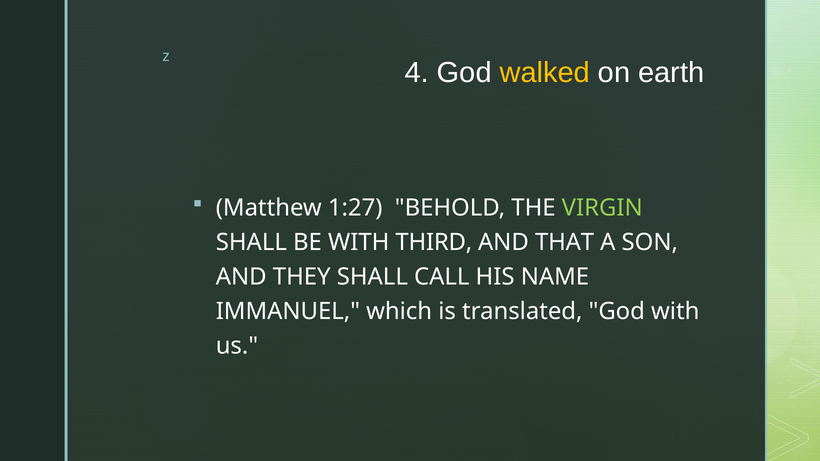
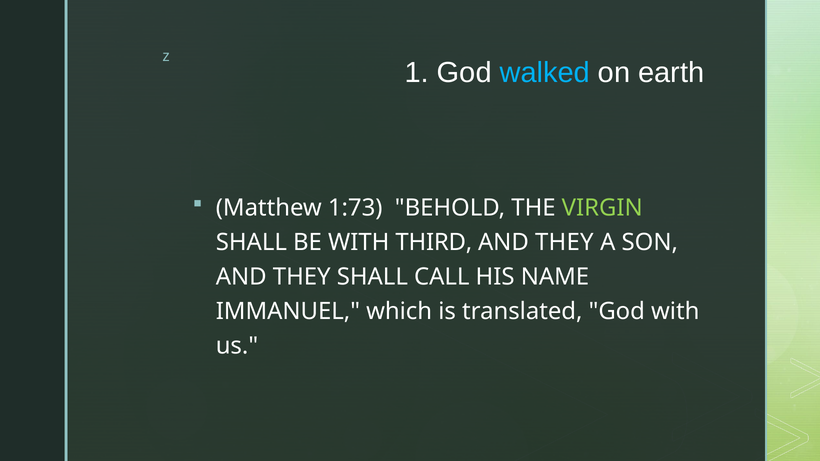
4: 4 -> 1 (417, 73)
walked colour: yellow -> light blue (545, 73)
1:27: 1:27 -> 1:73 (355, 208)
THAT: THAT -> THEY (564, 243)
